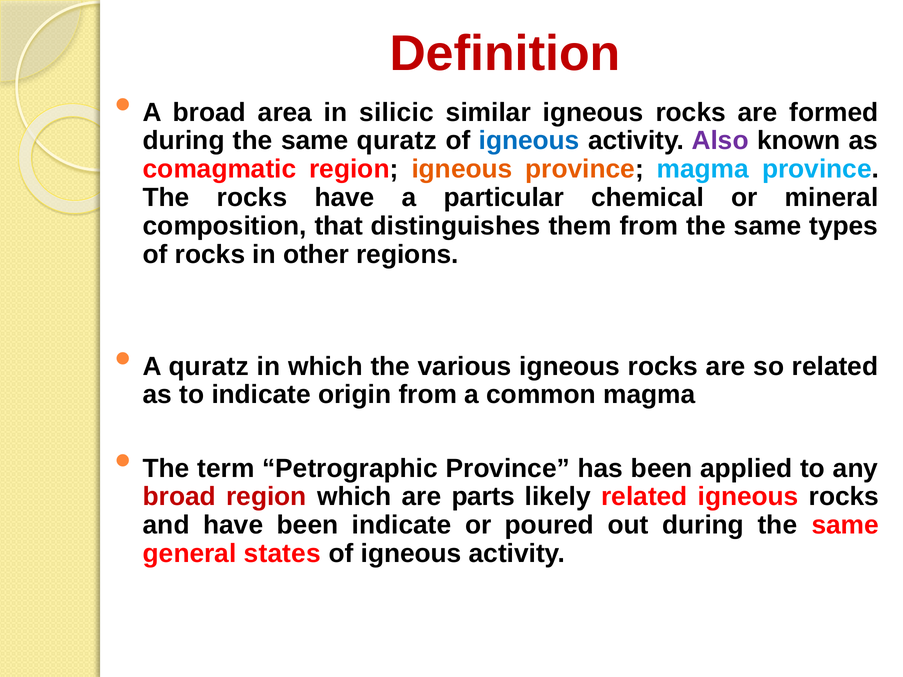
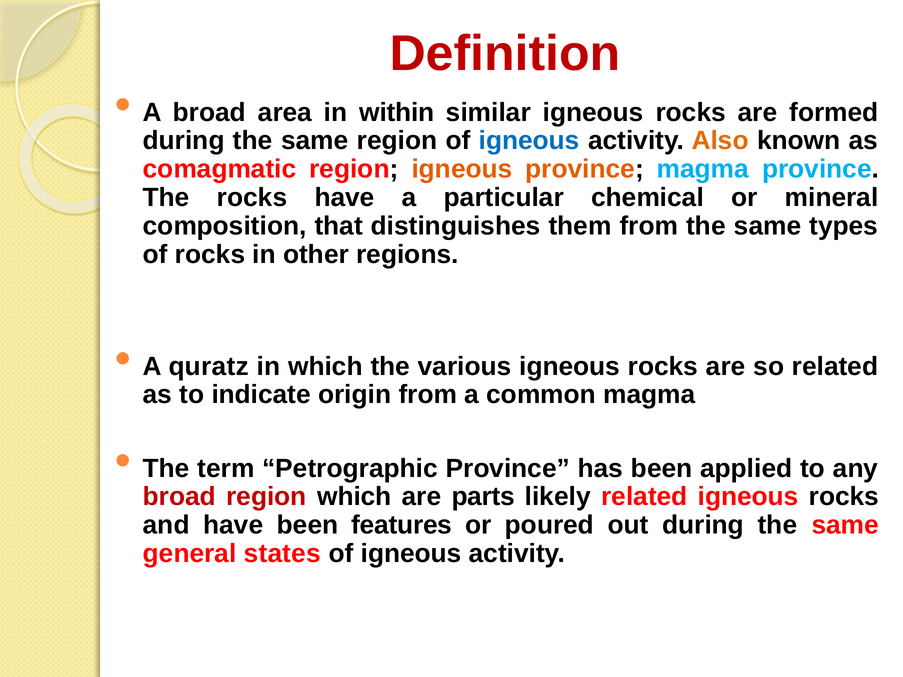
silicic: silicic -> within (397, 112)
same quratz: quratz -> region (397, 141)
Also colour: purple -> orange (720, 141)
been indicate: indicate -> features (402, 525)
